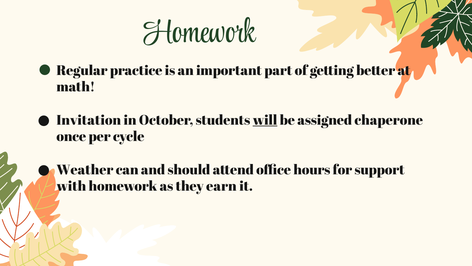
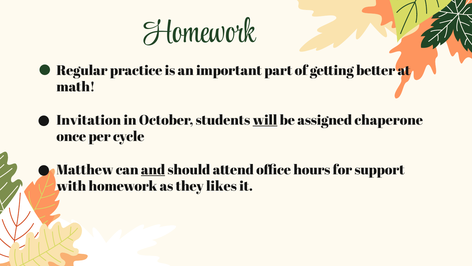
Weather: Weather -> Matthew (85, 169)
and underline: none -> present (153, 169)
earn: earn -> likes (221, 186)
